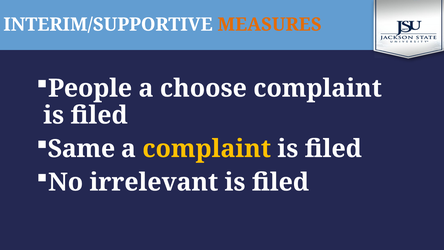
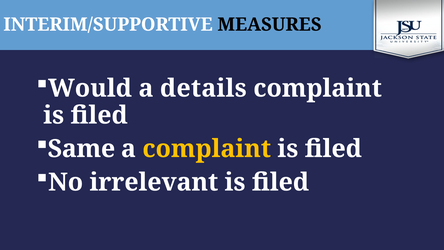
MEASURES colour: orange -> black (269, 25)
People: People -> Would (90, 88)
choose: choose -> details (203, 88)
